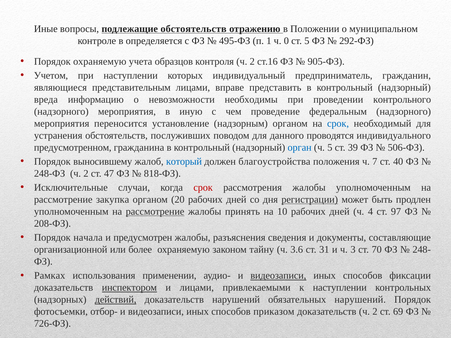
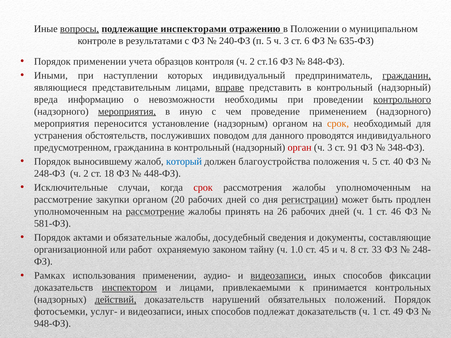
вопросы underline: none -> present (80, 29)
подлежащие обстоятельств: обстоятельств -> инспекторами (194, 29)
определяется: определяется -> результатами (154, 41)
495-ФЗ: 495-ФЗ -> 240-ФЗ (235, 41)
п 1: 1 -> 5 (269, 41)
0: 0 -> 3 (286, 41)
ст 5: 5 -> 6 (307, 41)
292-ФЗ: 292-ФЗ -> 635-ФЗ (357, 41)
Порядок охраняемую: охраняемую -> применении (100, 61)
905-ФЗ: 905-ФЗ -> 848-ФЗ (326, 61)
Учетом: Учетом -> Иными (51, 75)
гражданин underline: none -> present (407, 75)
вправе underline: none -> present (230, 87)
контрольного underline: none -> present (402, 100)
мероприятия underline: none -> present (127, 112)
федеральным: федеральным -> применением (338, 112)
срок colour: blue -> orange (338, 124)
орган colour: blue -> red (300, 148)
5: 5 -> 3 (330, 148)
39: 39 -> 91 (353, 148)
506-ФЗ: 506-ФЗ -> 348-ФЗ (406, 148)
ч 7: 7 -> 5 (375, 162)
47: 47 -> 18 (109, 174)
818-ФЗ: 818-ФЗ -> 448-ФЗ (162, 174)
закупка: закупка -> закупки (113, 200)
10: 10 -> 26 (282, 212)
дней ч 4: 4 -> 1 (370, 212)
97: 97 -> 46 (396, 212)
208-ФЗ: 208-ФЗ -> 581-ФЗ (52, 224)
начала: начала -> актами (88, 238)
предусмотрен: предусмотрен -> обязательные (143, 238)
разъяснения: разъяснения -> досудебный (239, 238)
более: более -> работ (140, 250)
3.6: 3.6 -> 1.0 (297, 250)
31: 31 -> 45 (324, 250)
3: 3 -> 8 (353, 250)
70: 70 -> 33 (377, 250)
к наступлении: наступлении -> принимается (340, 288)
обязательных нарушений: нарушений -> положений (360, 300)
отбор-: отбор- -> услуг- (104, 312)
приказом: приказом -> подлежат (274, 312)
доказательств ч 2: 2 -> 1 (375, 312)
69: 69 -> 49 (398, 312)
726-ФЗ: 726-ФЗ -> 948-ФЗ (52, 324)
